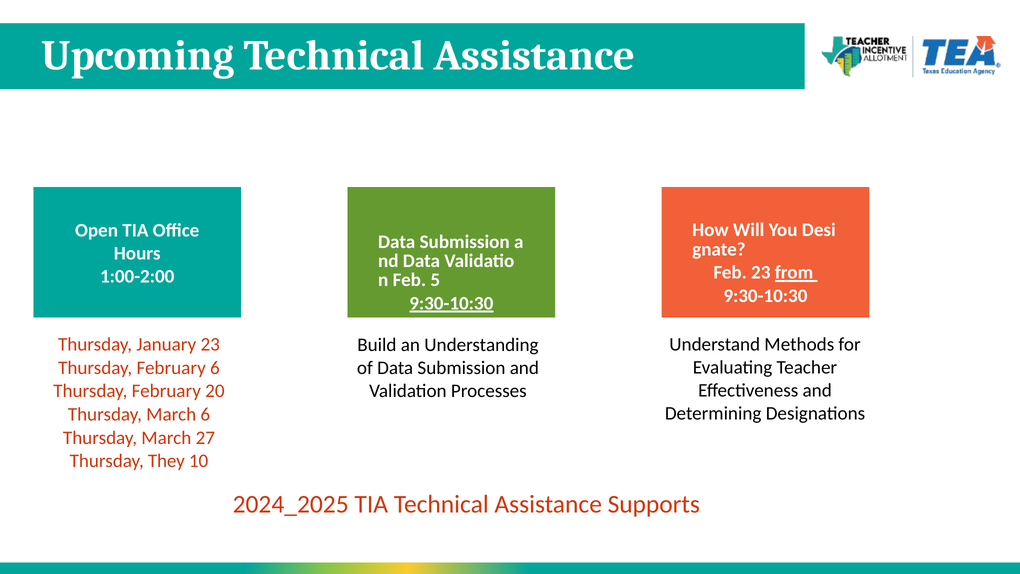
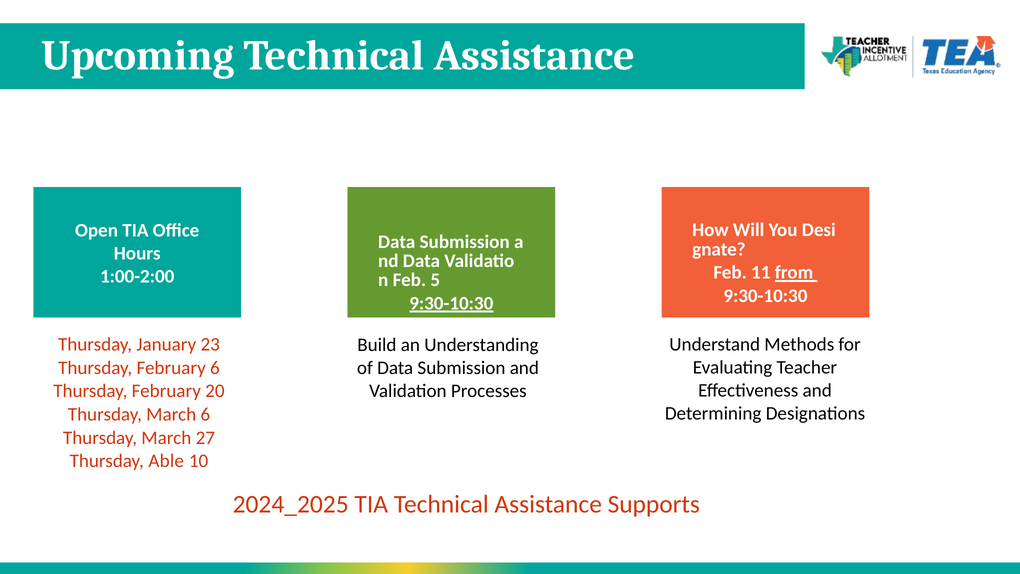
Feb 23: 23 -> 11 (761, 272)
They: They -> Able (166, 461)
